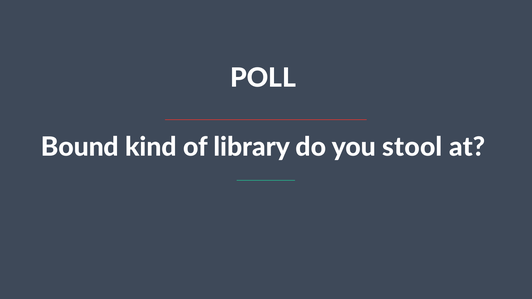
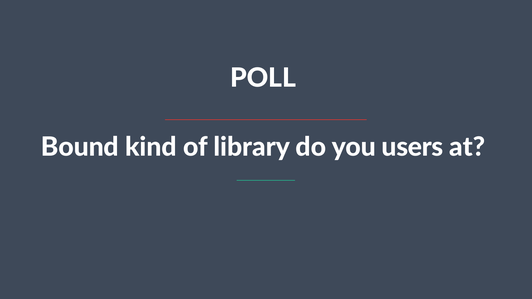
stool: stool -> users (412, 147)
